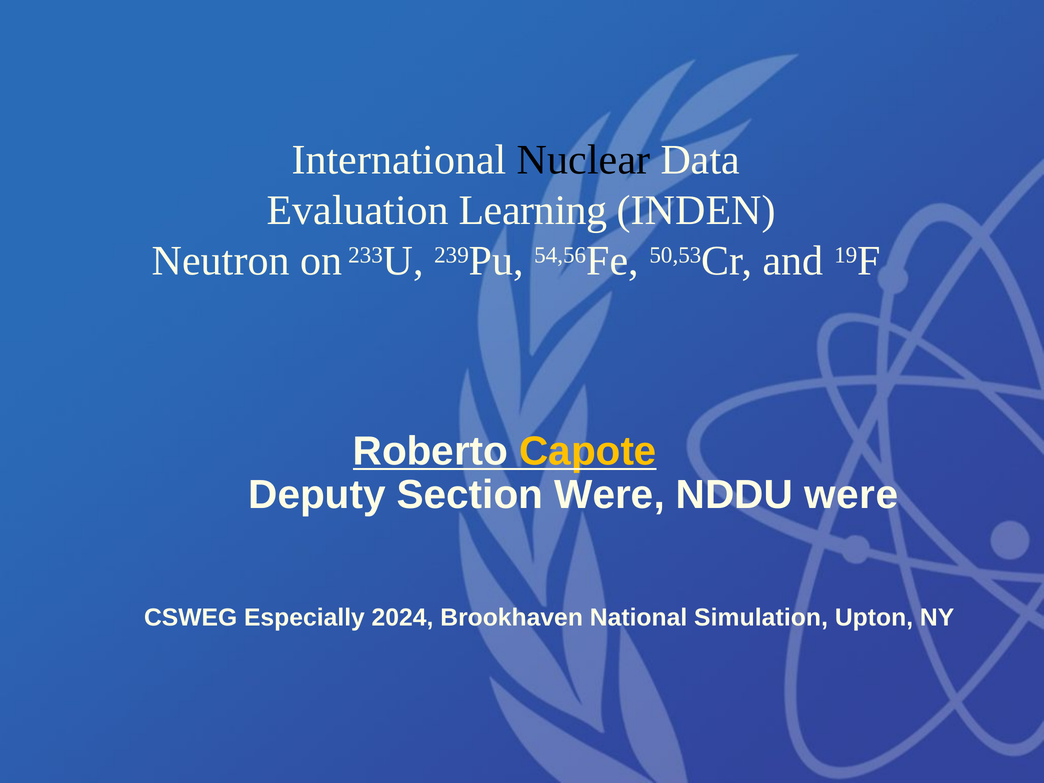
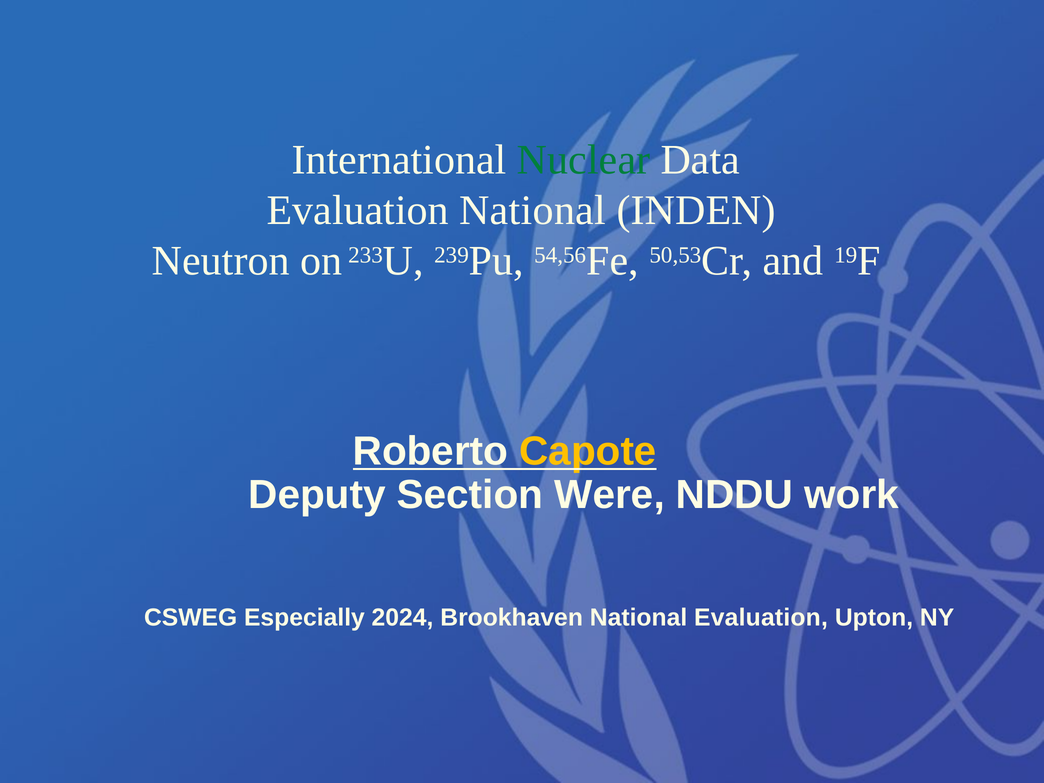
Nuclear colour: black -> green (584, 160)
Evaluation Learning: Learning -> National (533, 210)
NDDU were: were -> work (852, 495)
National Simulation: Simulation -> Evaluation (761, 618)
